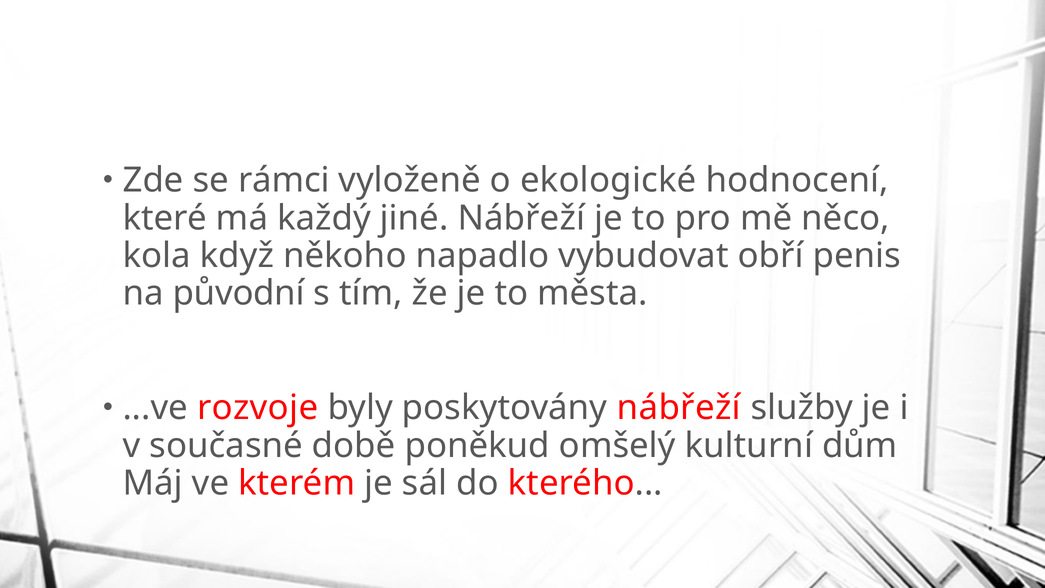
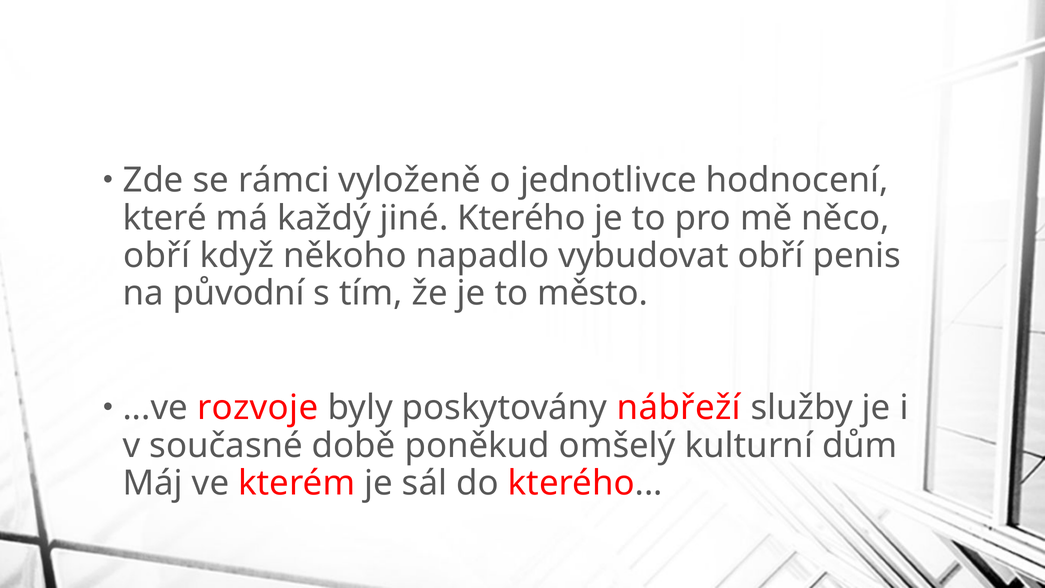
ekologické: ekologické -> jednotlivce (608, 180)
jiné Nábřeží: Nábřeží -> Kterého (522, 218)
kola: kola -> obří (157, 256)
města: města -> město (593, 293)
